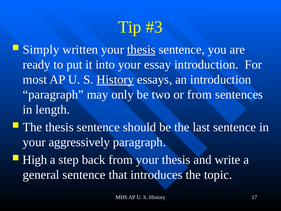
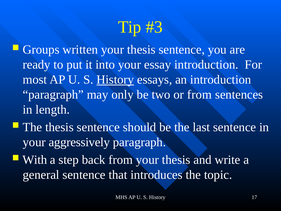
Simply: Simply -> Groups (41, 50)
thesis underline: present -> none (141, 50)
High: High -> With (35, 160)
